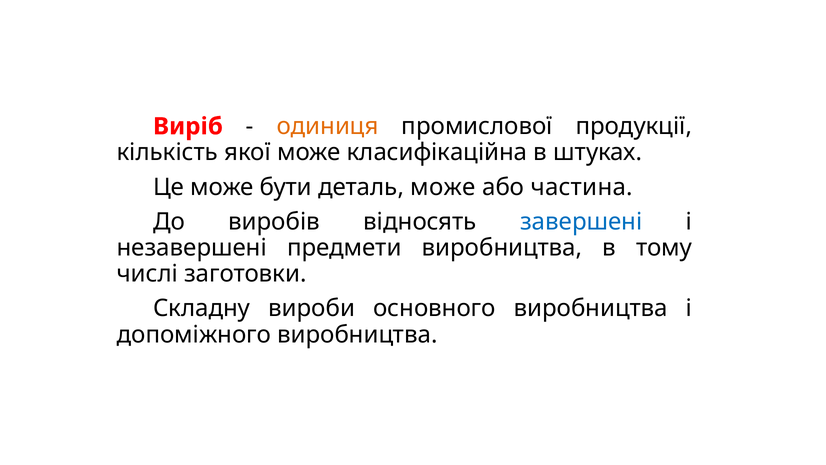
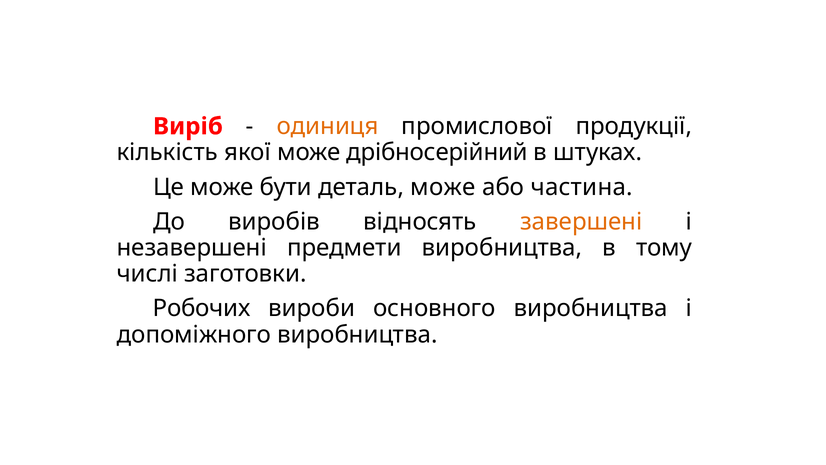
класифікаційна: класифікаційна -> дрібносерійний (437, 152)
завершені colour: blue -> orange (581, 222)
Складну: Складну -> Робочих (202, 308)
